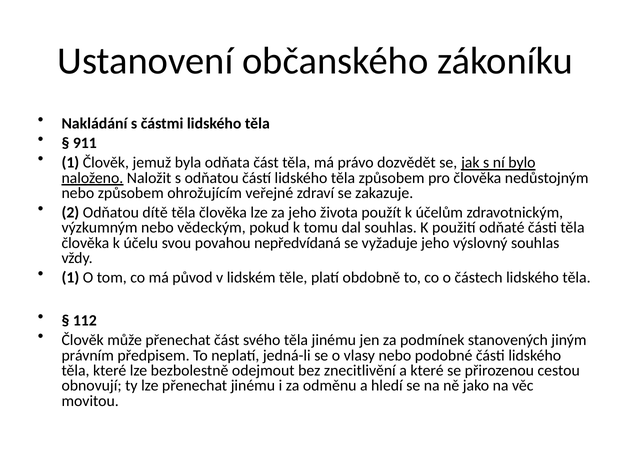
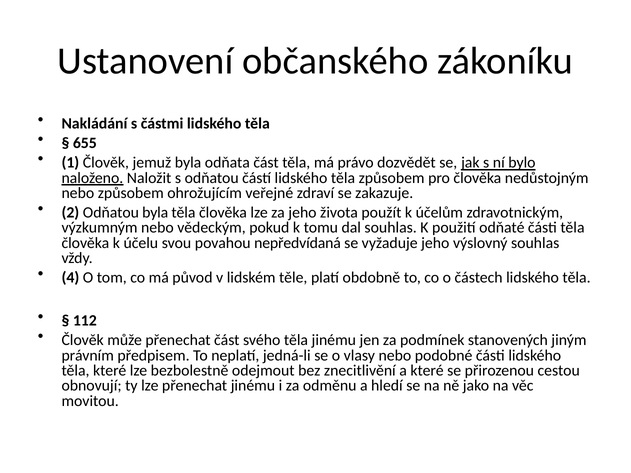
911: 911 -> 655 (85, 143)
Odňatou dítě: dítě -> byla (155, 213)
1: 1 -> 4 (70, 278)
